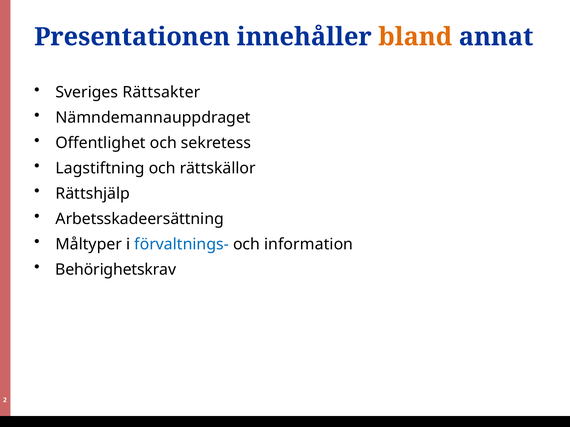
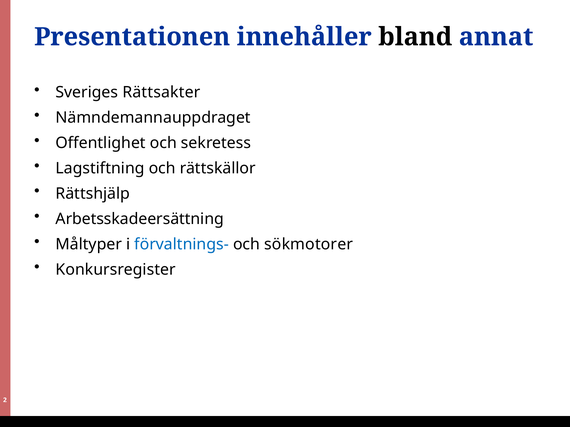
bland colour: orange -> black (415, 37)
information: information -> sökmotorer (309, 245)
Behörighetskrav: Behörighetskrav -> Konkursregister (116, 270)
